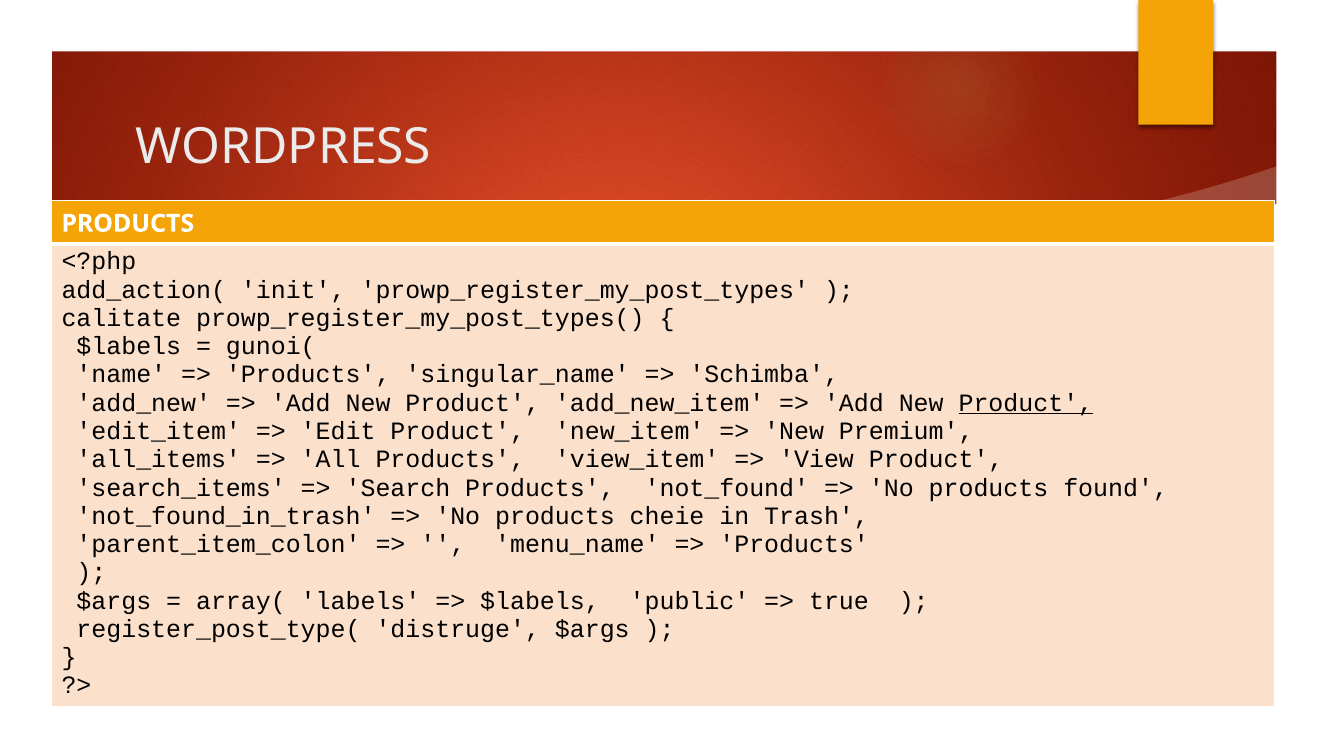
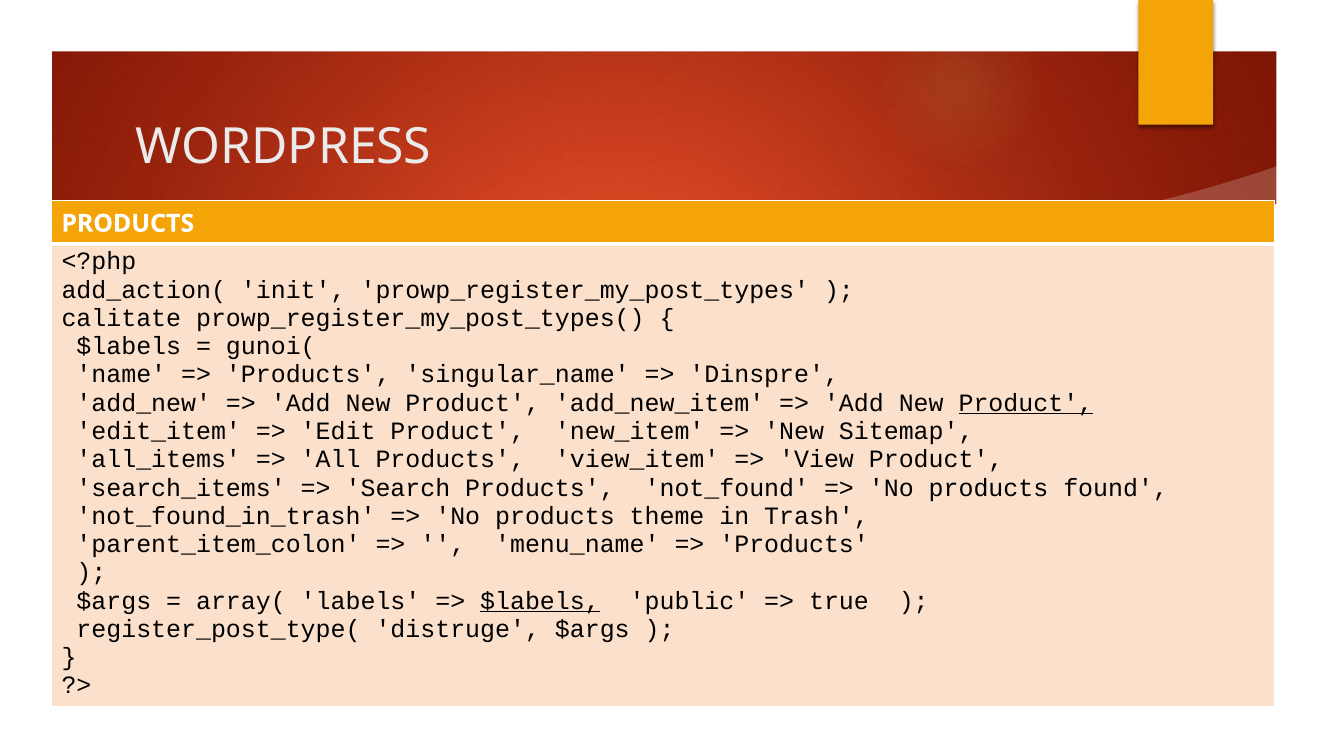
Schimba: Schimba -> Dinspre (764, 375)
Premium: Premium -> Sitemap (906, 431)
cheie: cheie -> theme (667, 516)
$labels underline: none -> present (540, 601)
